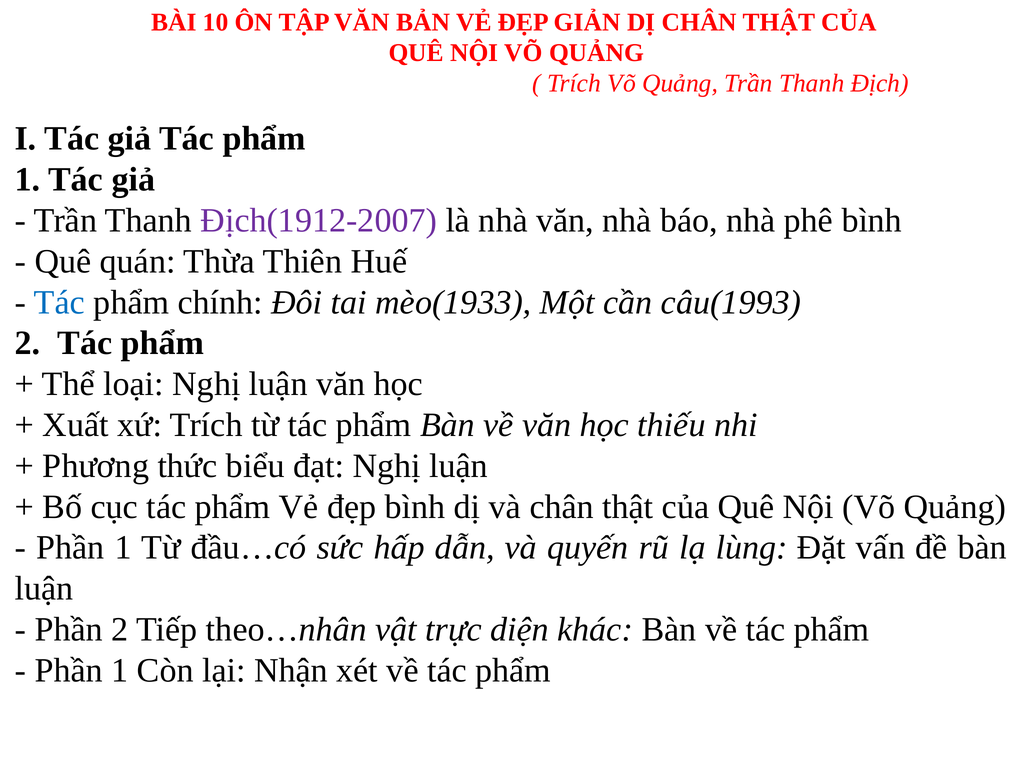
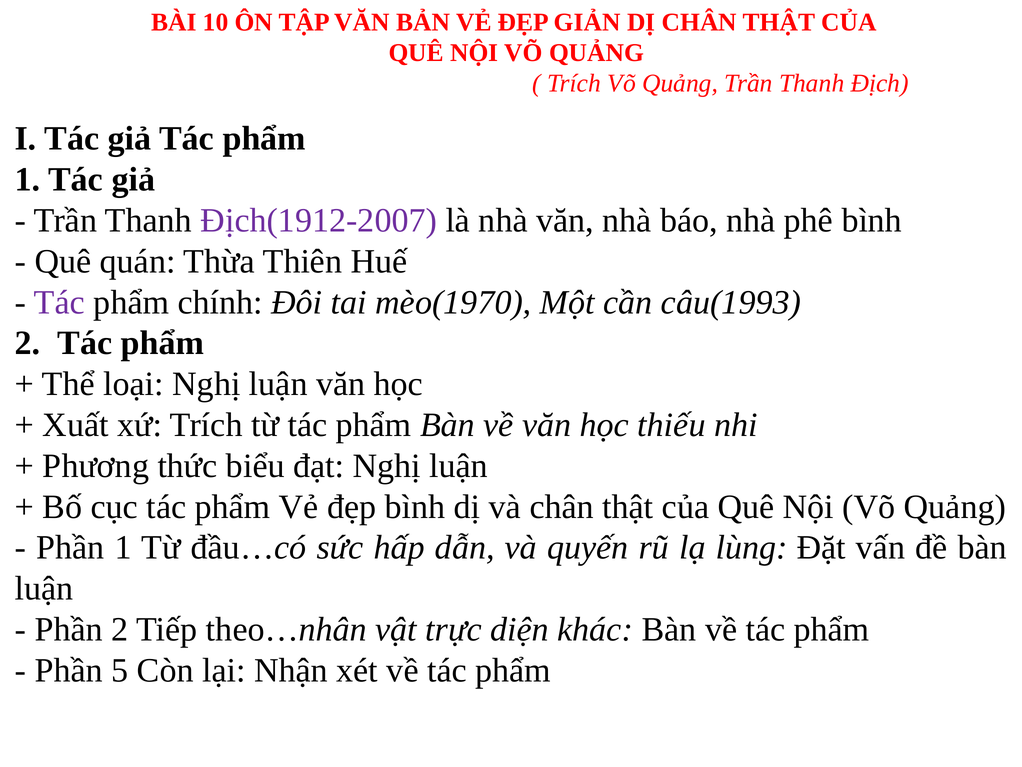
Tác colour: blue -> purple (59, 302)
mèo(1933: mèo(1933 -> mèo(1970 (453, 302)
1: 1 -> 5 (120, 670)
